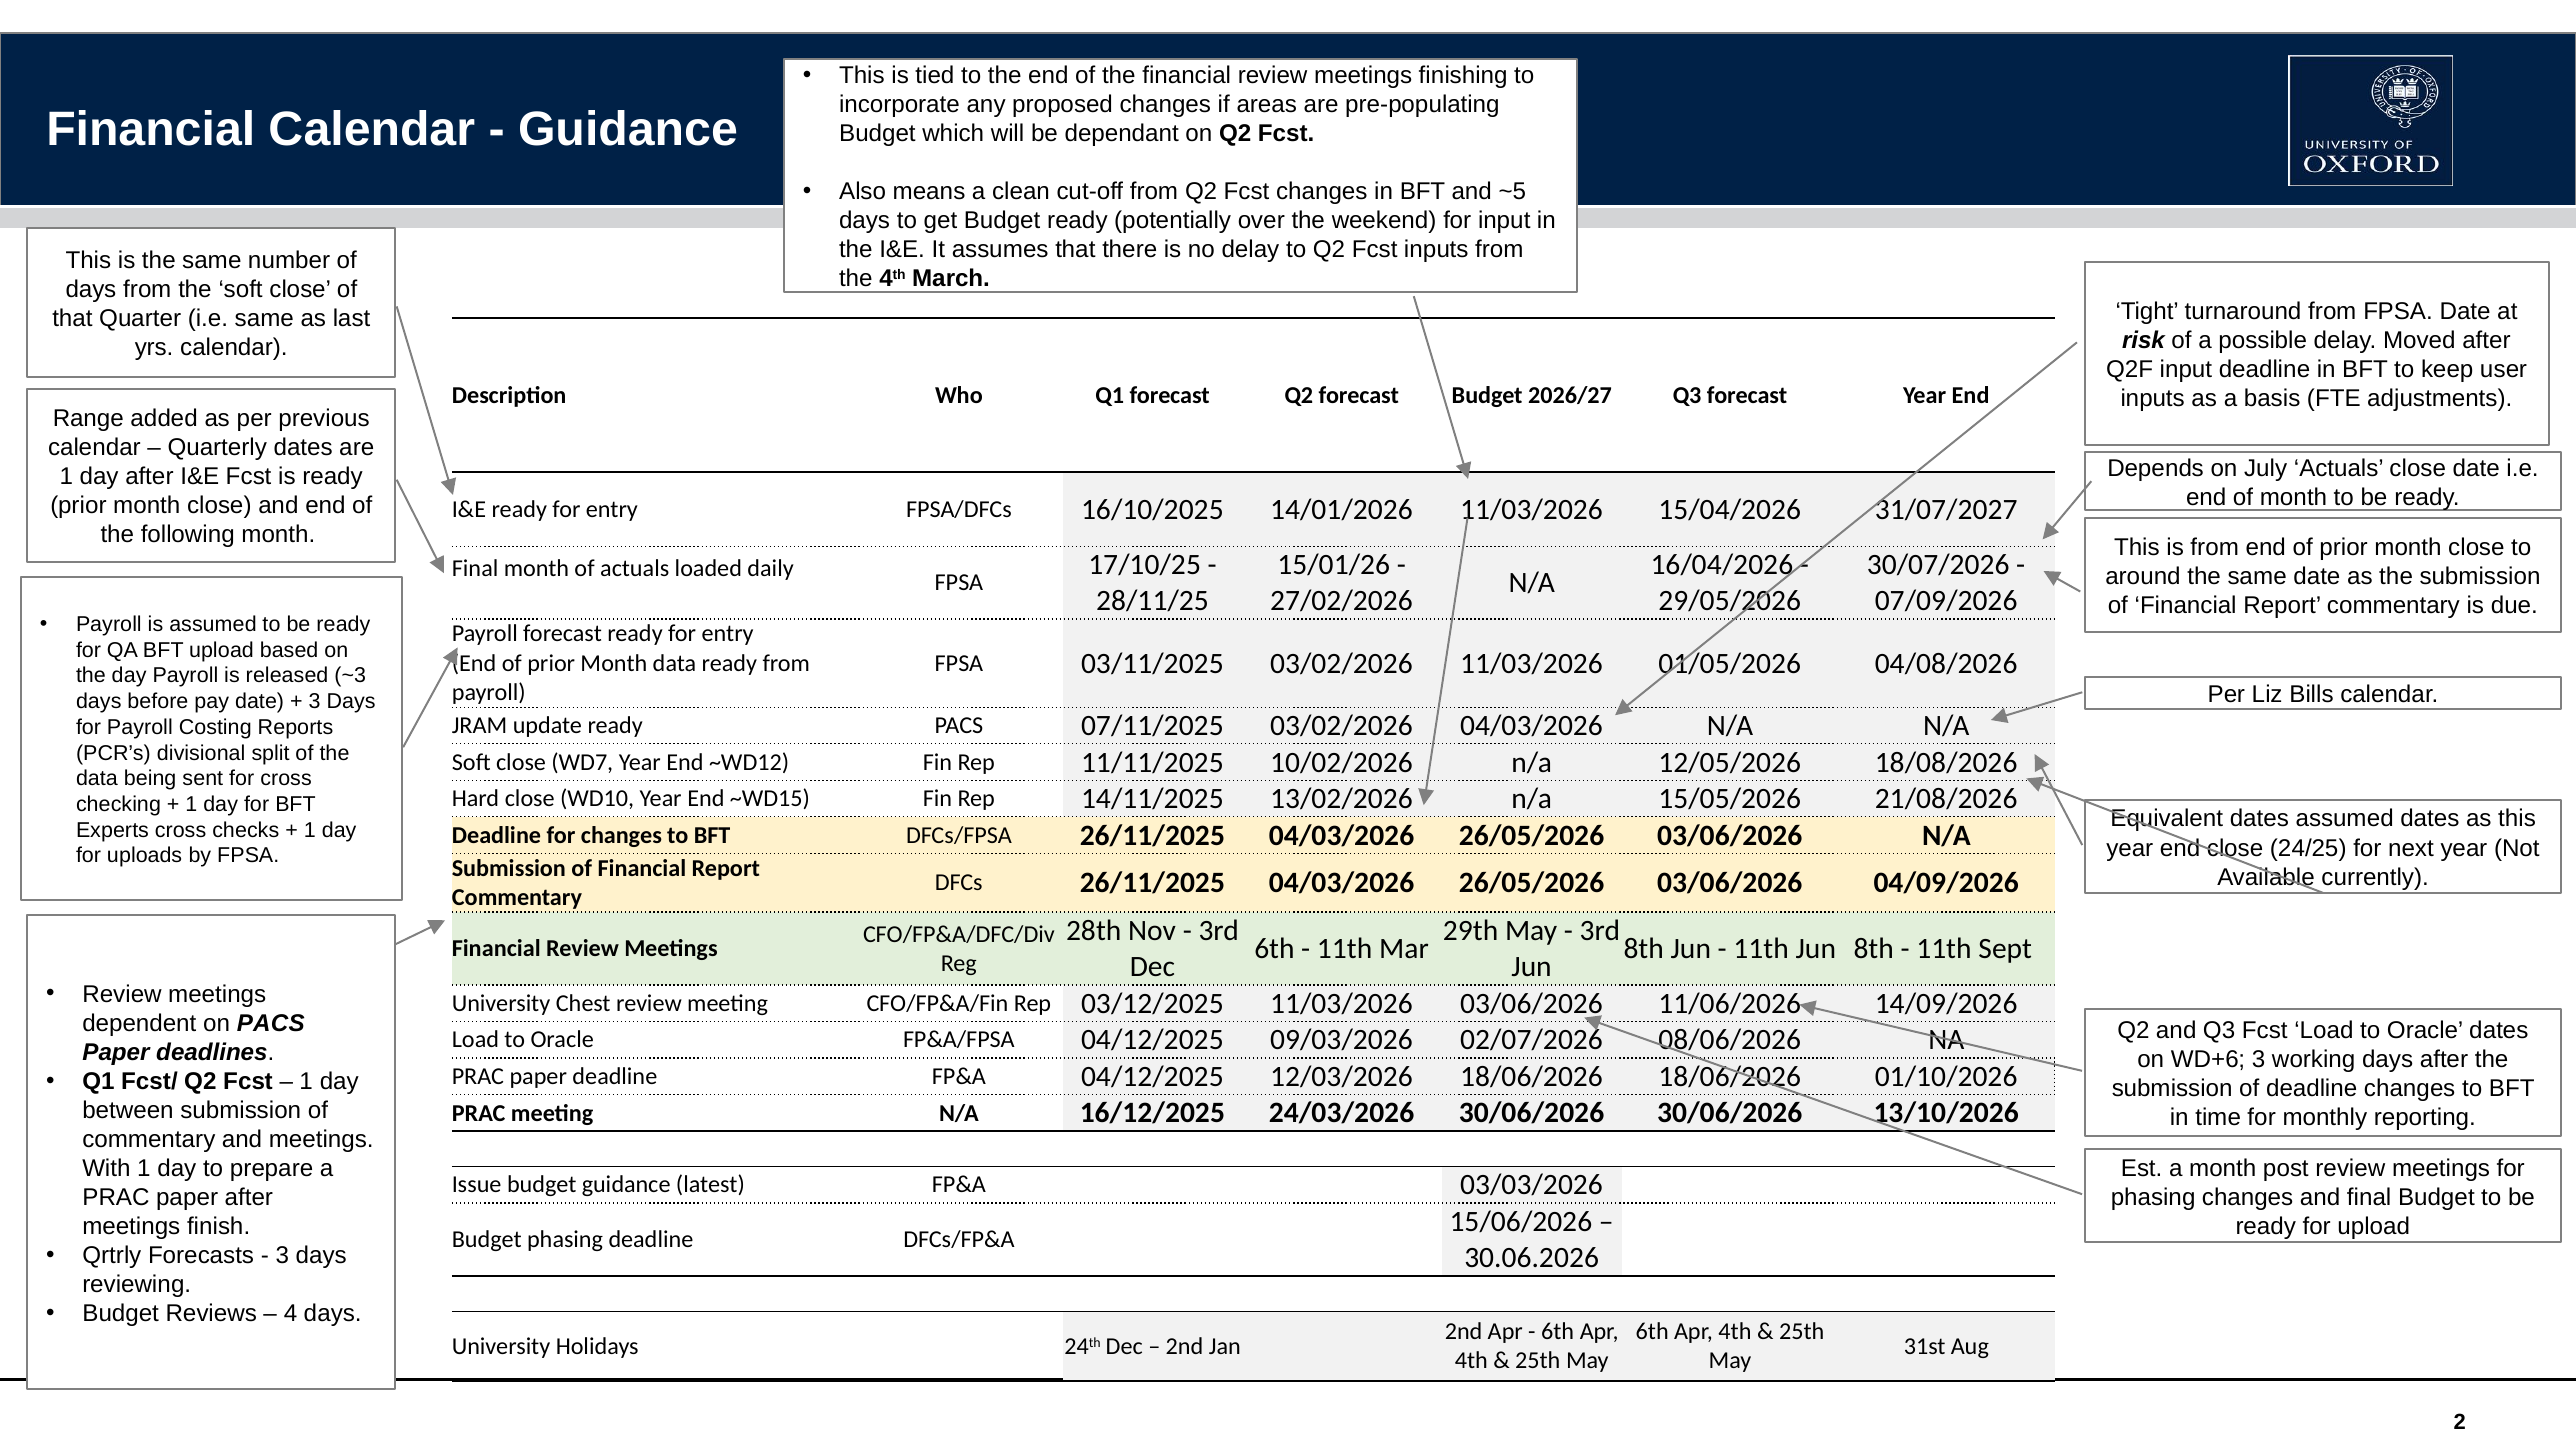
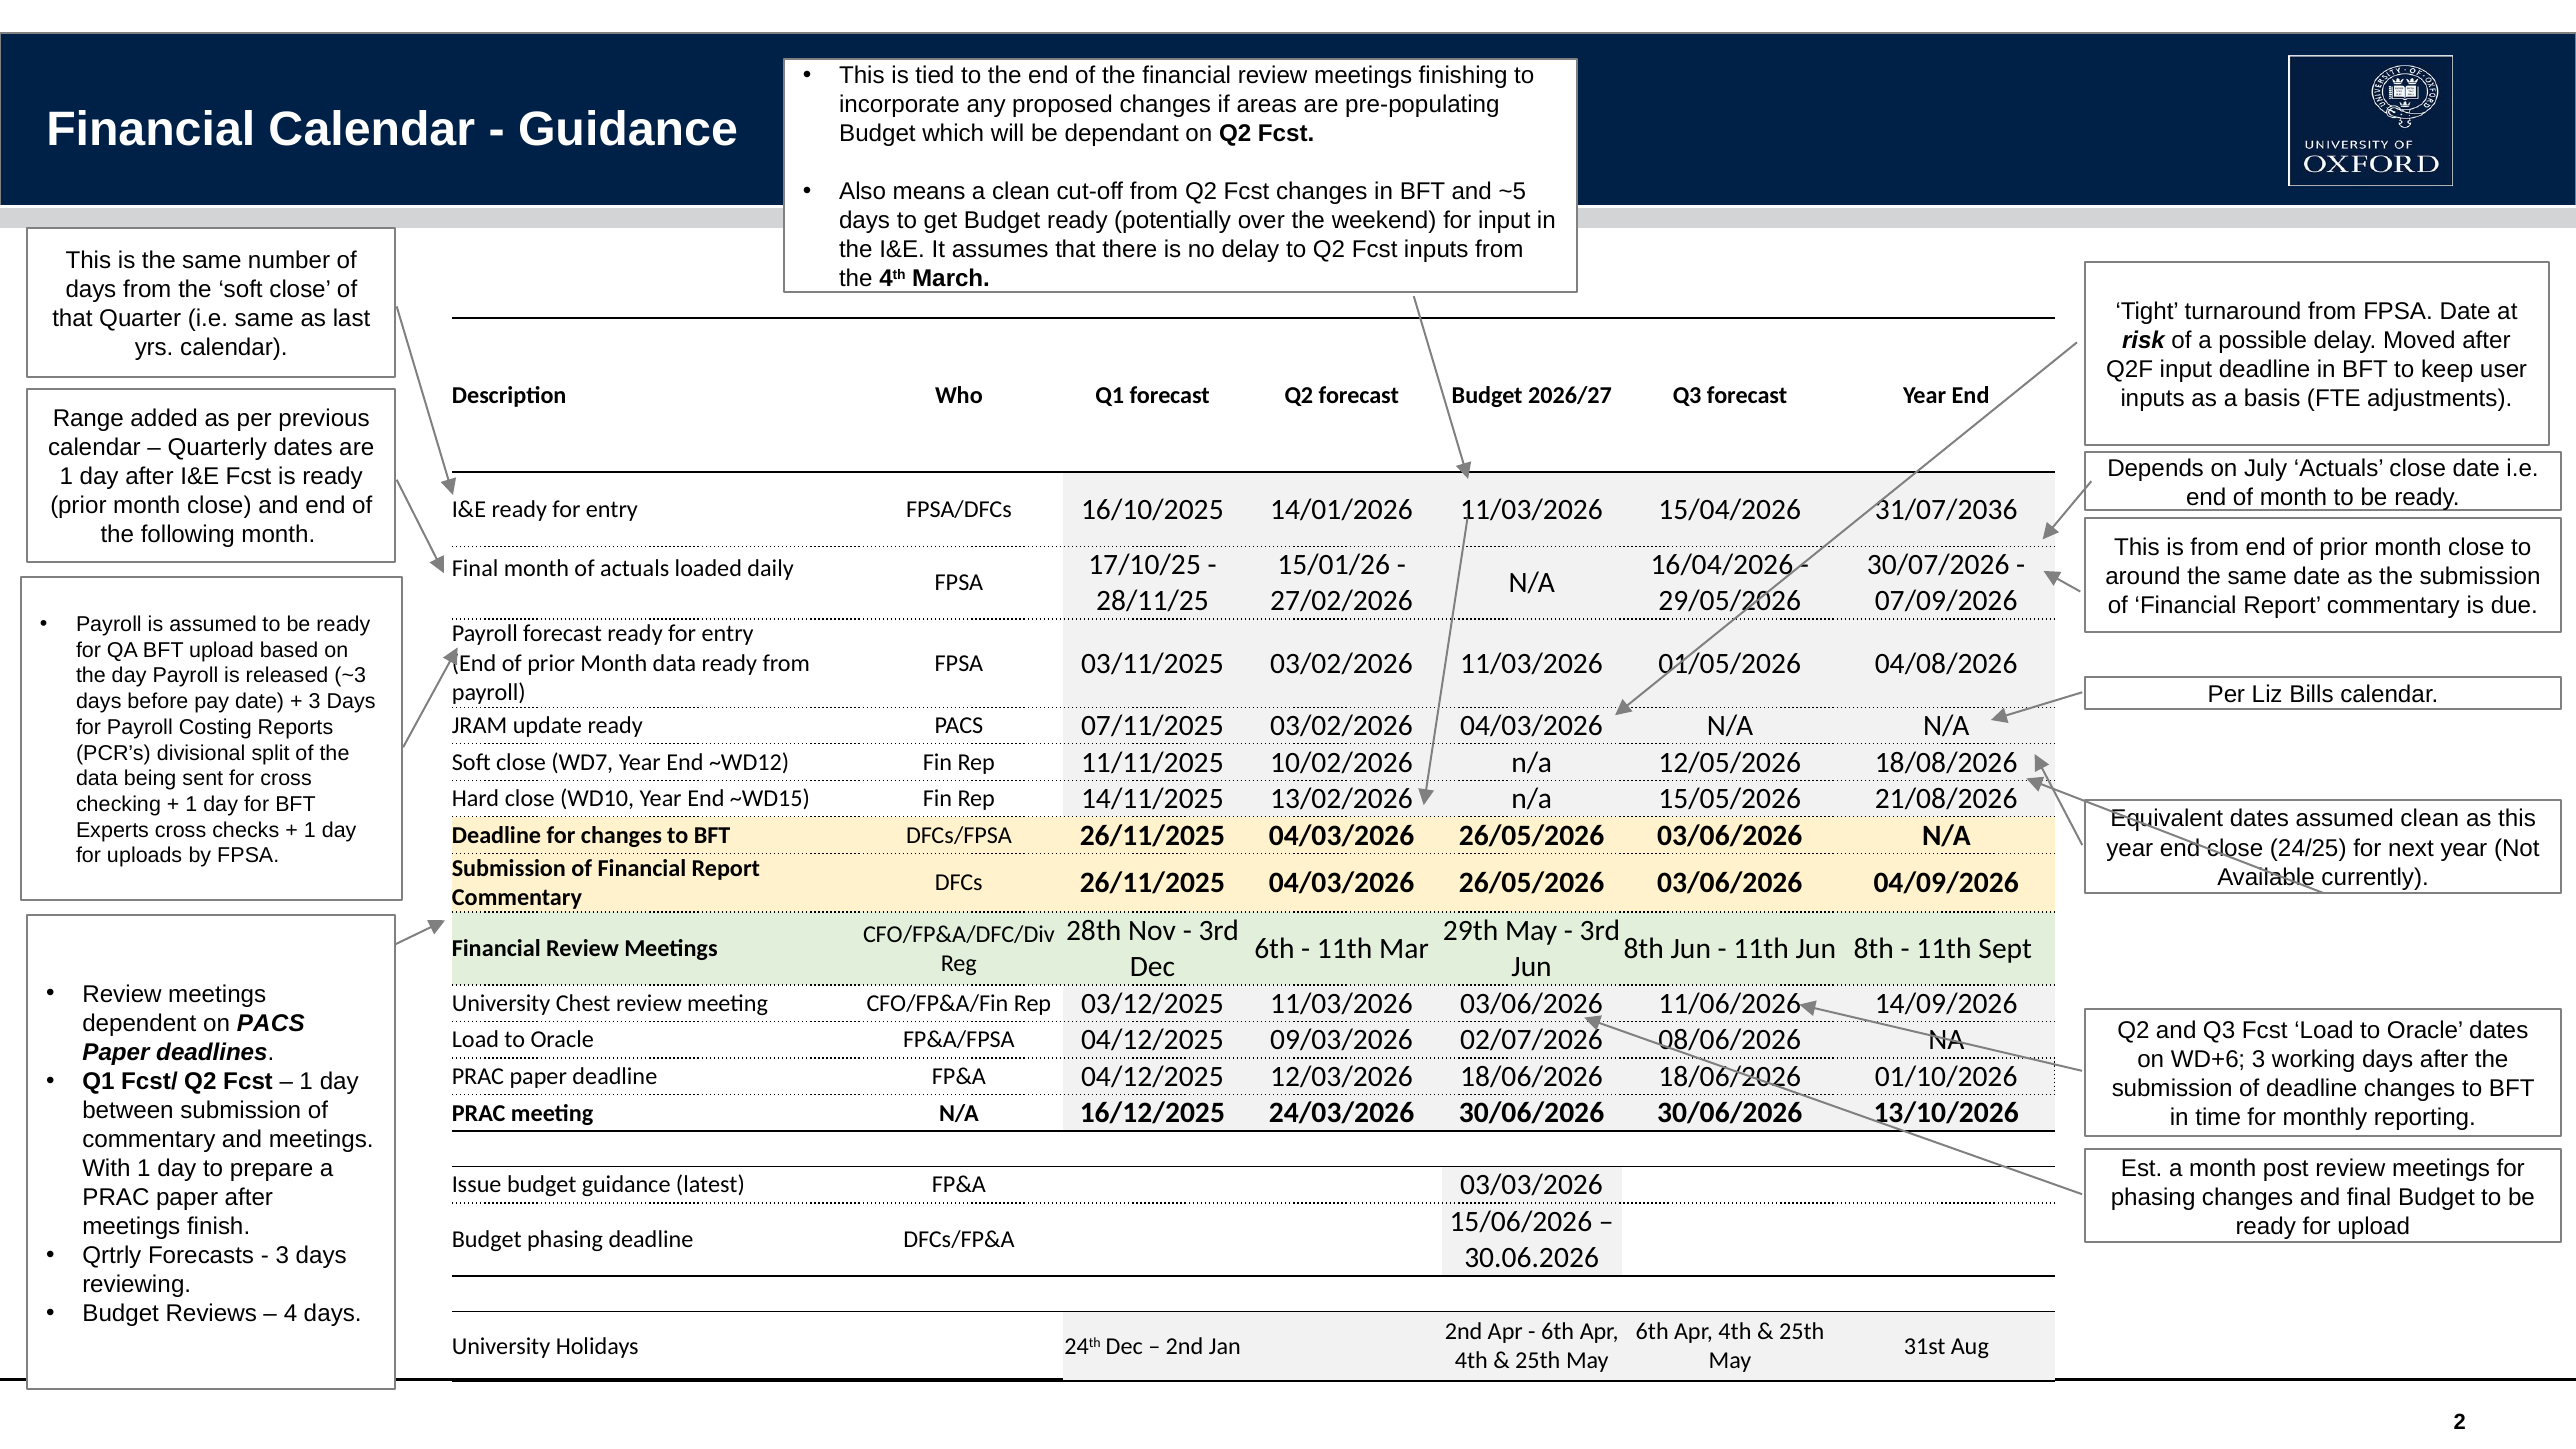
31/07/2027: 31/07/2027 -> 31/07/2036 (1946, 509)
assumed dates: dates -> clean (2430, 819)
